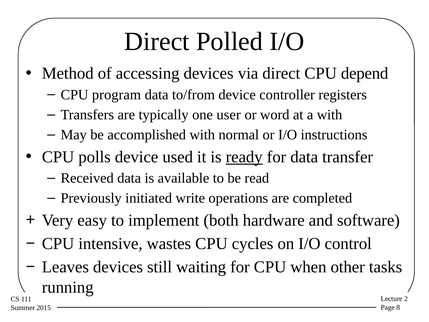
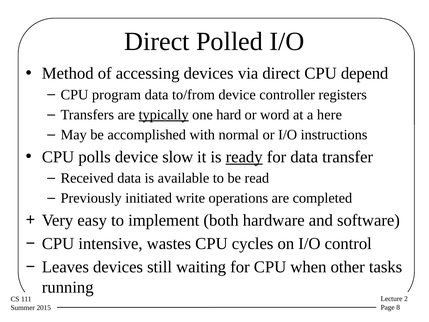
typically underline: none -> present (164, 115)
user: user -> hard (229, 115)
a with: with -> here (329, 115)
used: used -> slow (178, 157)
